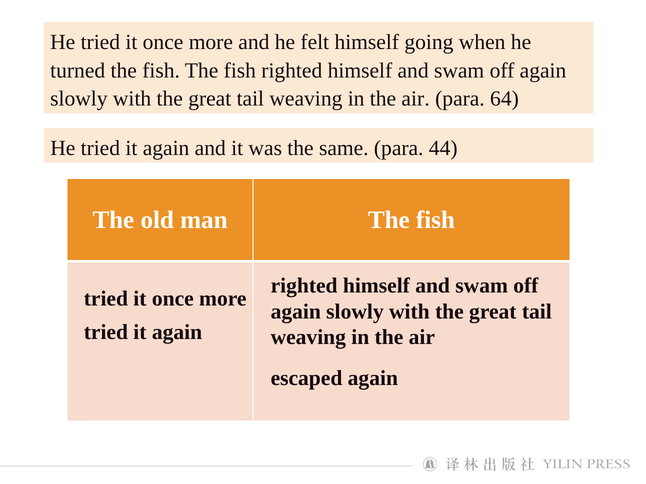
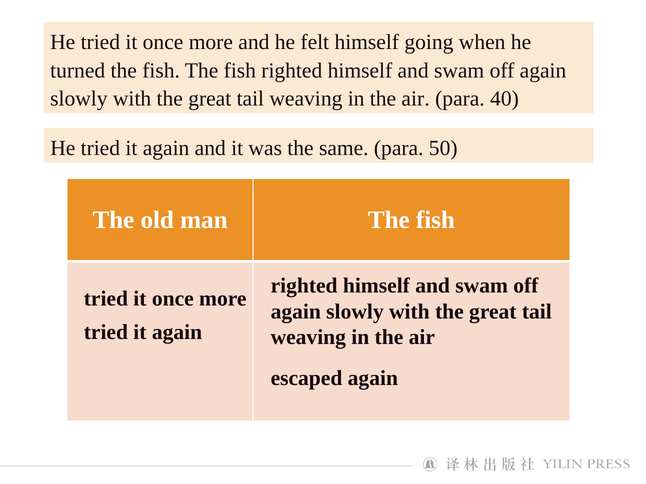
64: 64 -> 40 (504, 99)
44: 44 -> 50 (443, 148)
